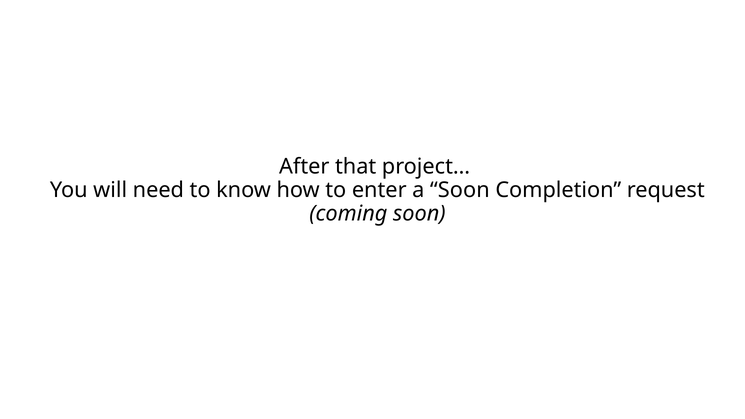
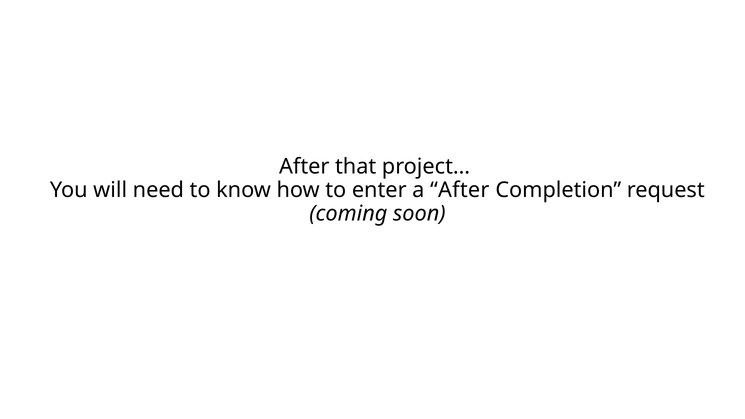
a Soon: Soon -> After (460, 190)
